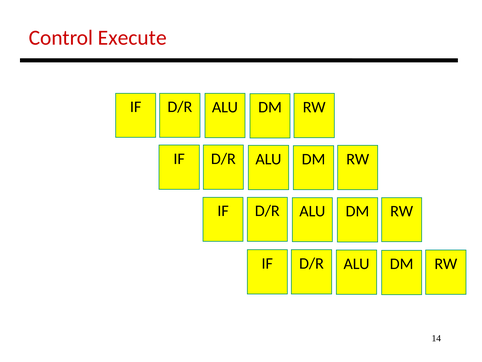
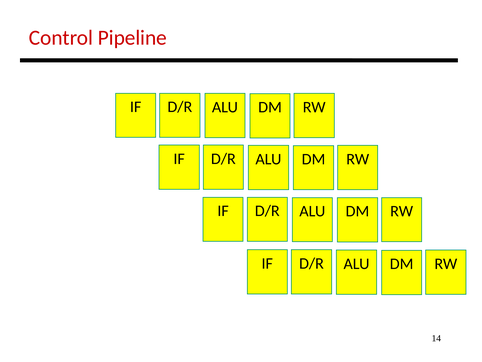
Execute: Execute -> Pipeline (132, 38)
